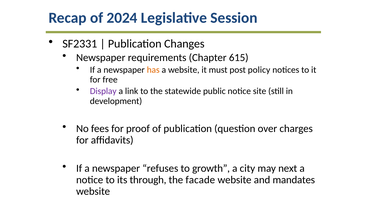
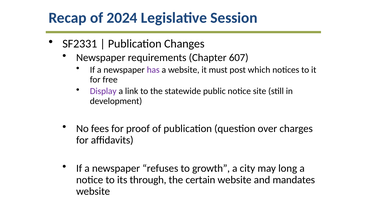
615: 615 -> 607 (239, 58)
has colour: orange -> purple (153, 70)
policy: policy -> which (259, 70)
next: next -> long (288, 169)
facade: facade -> certain (200, 180)
